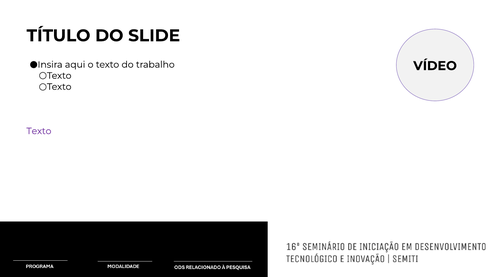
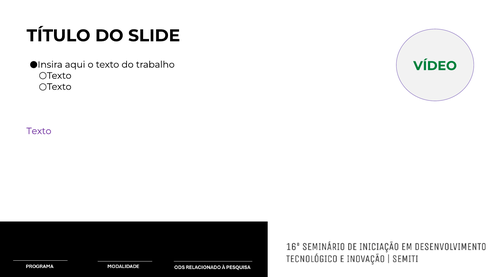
VÍDEO colour: black -> green (435, 66)
